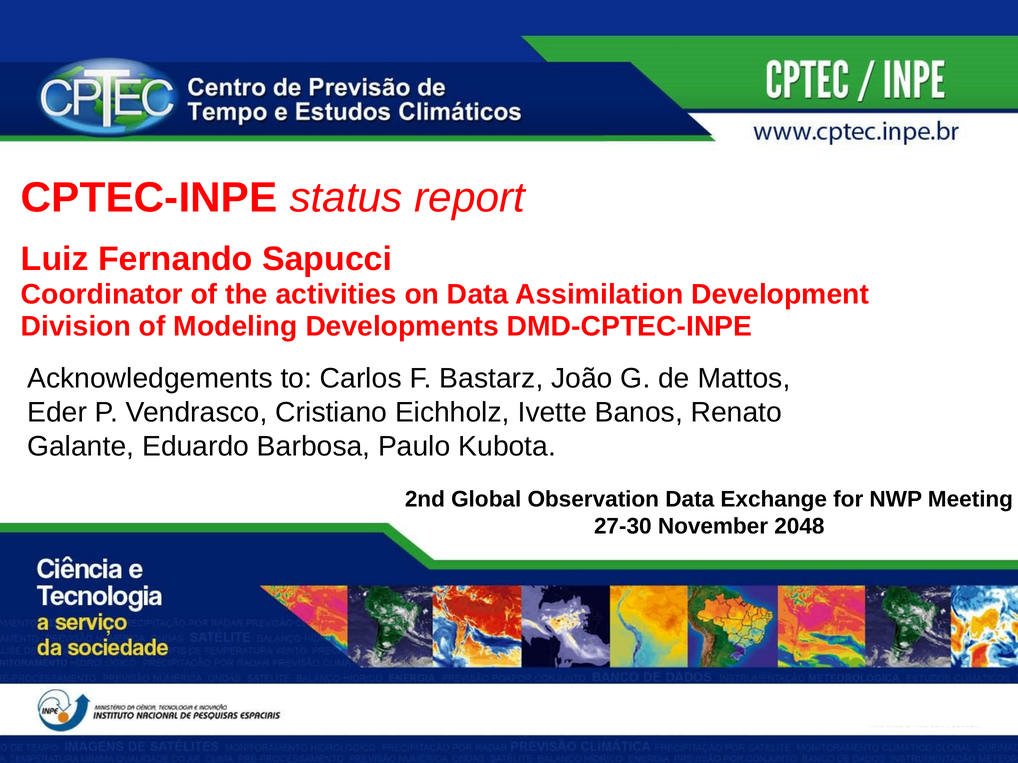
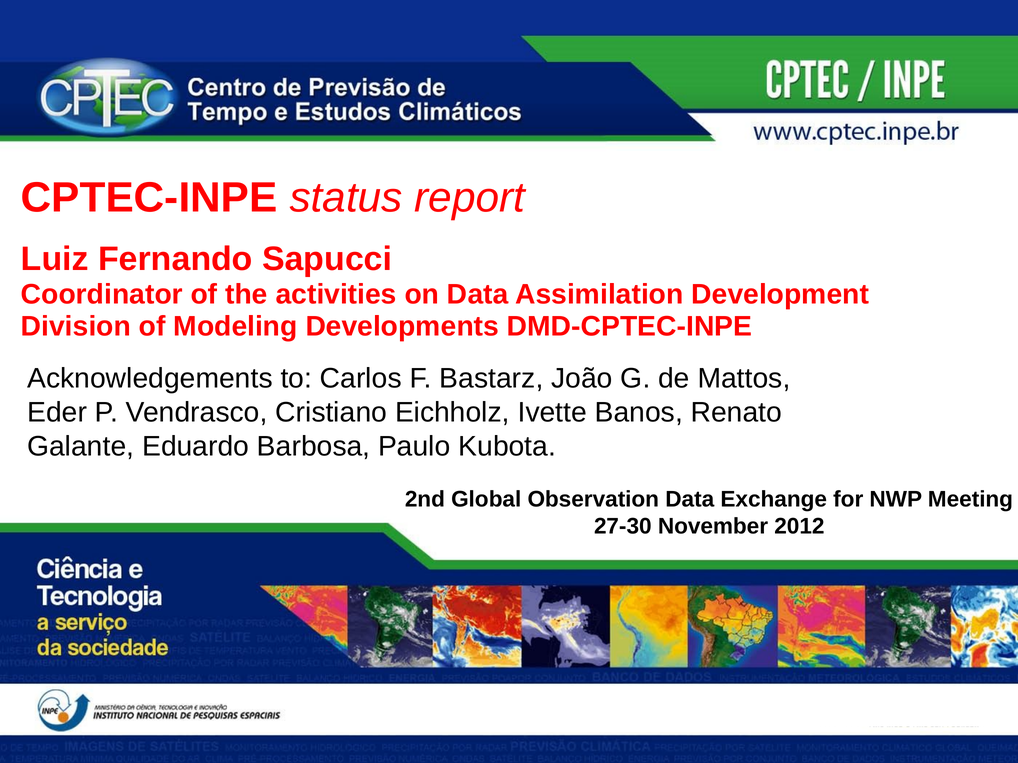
2048: 2048 -> 2012 (799, 527)
